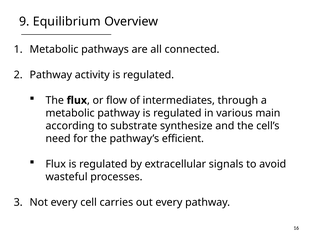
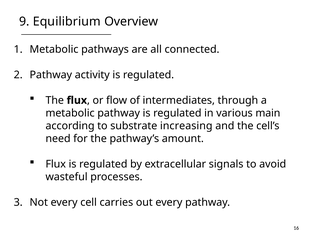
synthesize: synthesize -> increasing (186, 126)
efficient: efficient -> amount (183, 138)
